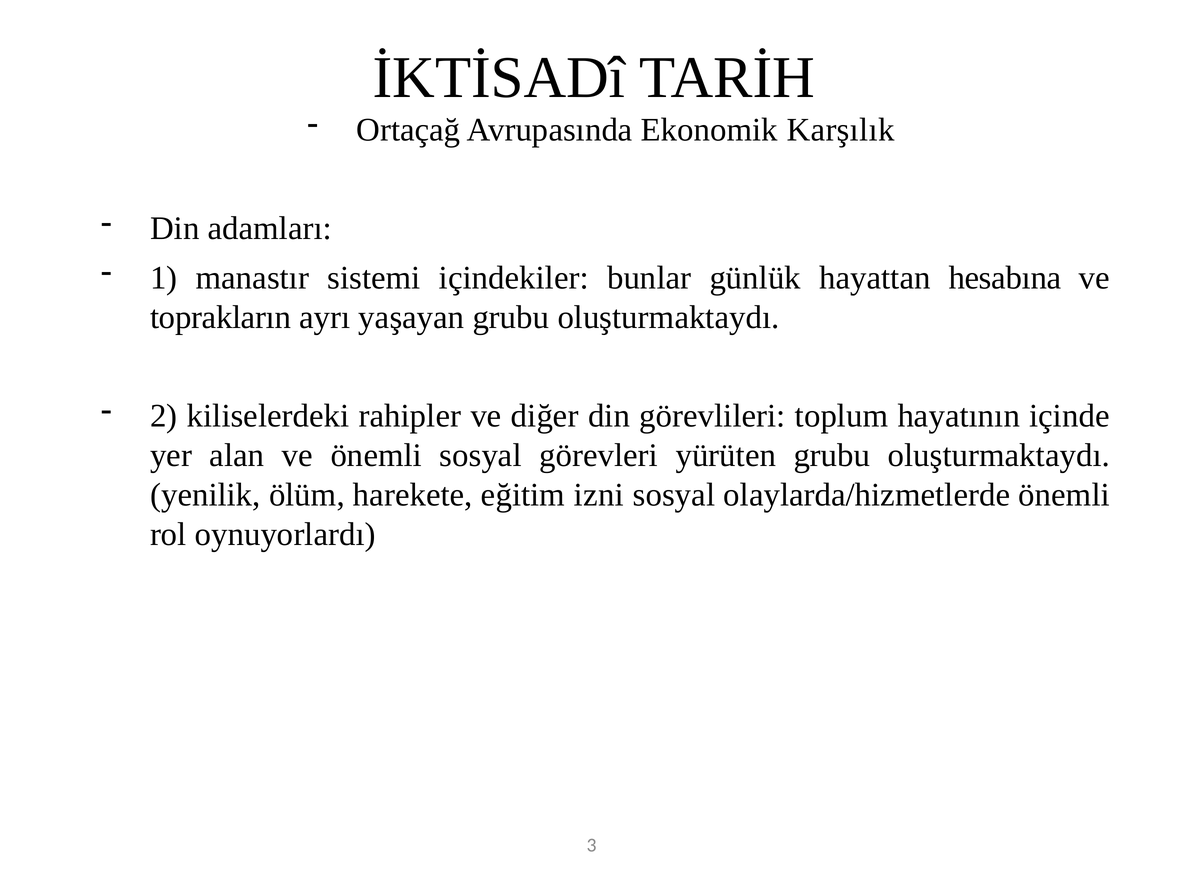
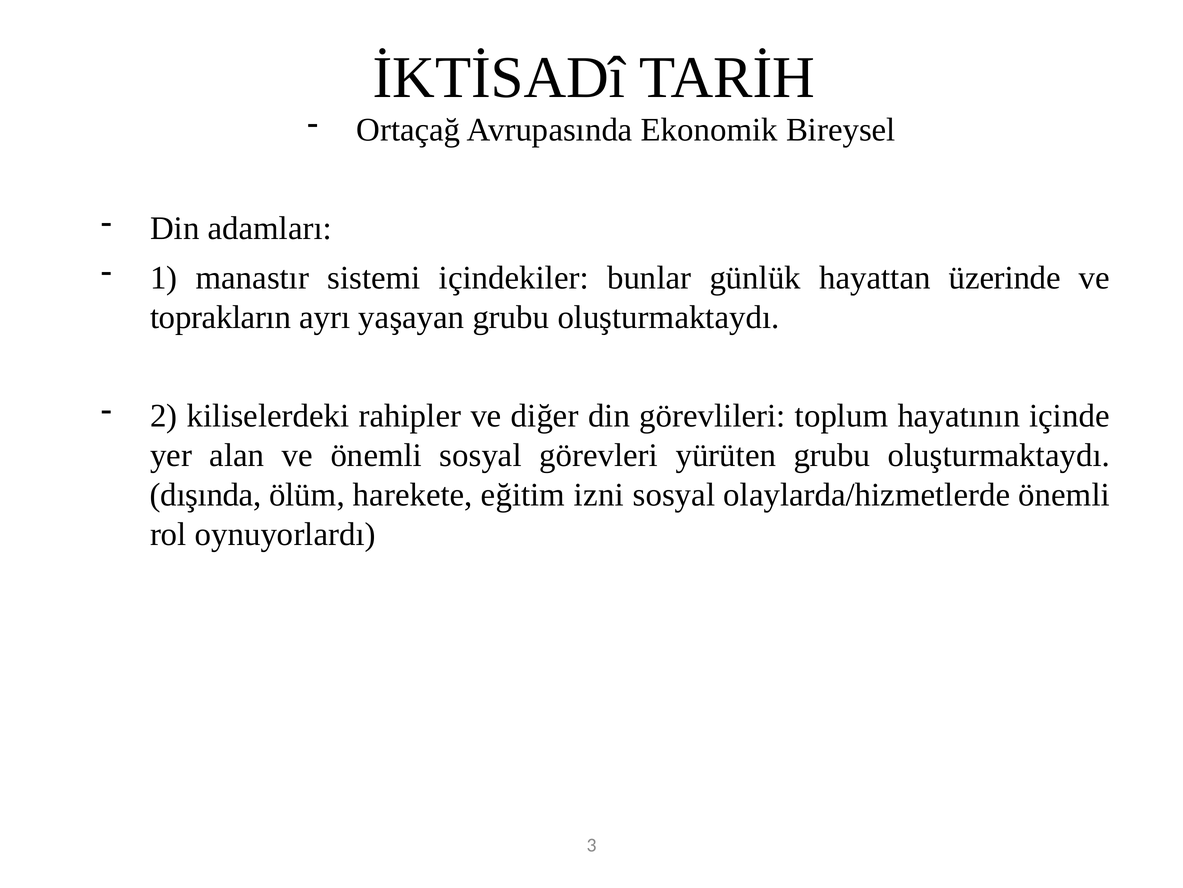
Karşılık: Karşılık -> Bireysel (841, 130)
hesabına: hesabına -> üzerinde (1005, 278)
yenilik: yenilik -> dışında (206, 495)
